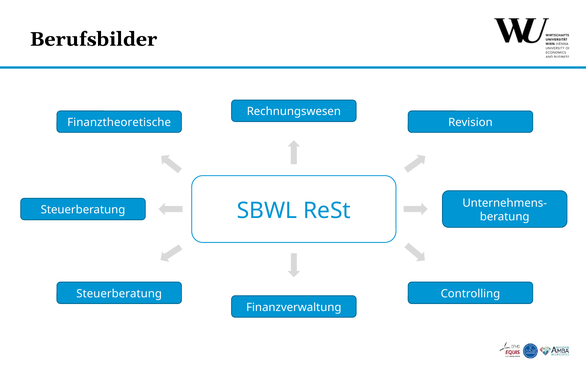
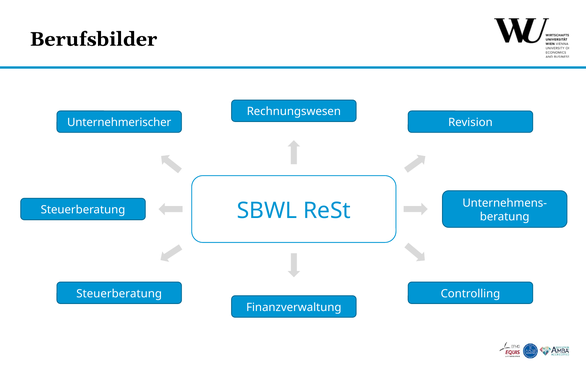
Finanztheoretische: Finanztheoretische -> Unternehmerischer (119, 123)
